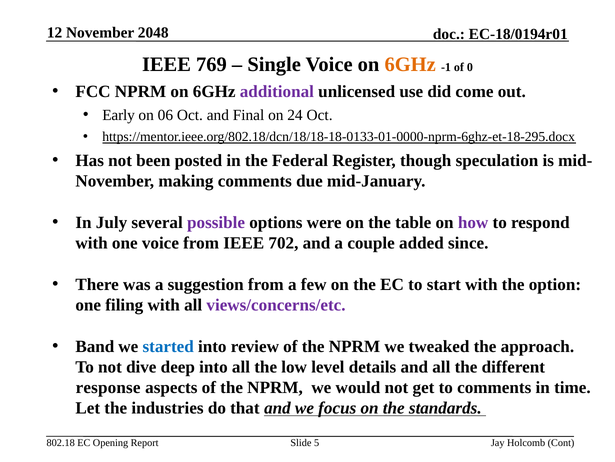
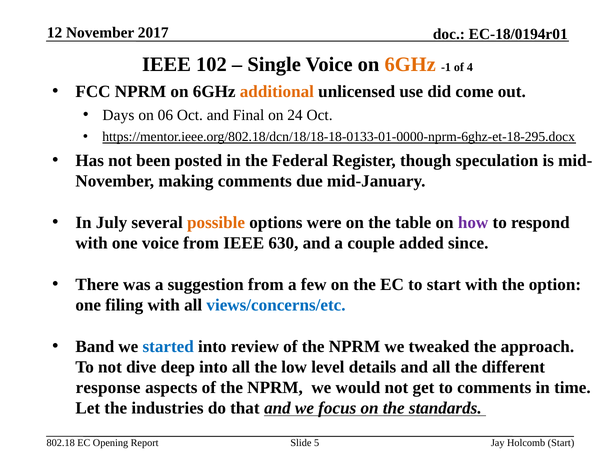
2048: 2048 -> 2017 (153, 33)
769: 769 -> 102 (211, 65)
0: 0 -> 4 (470, 67)
additional colour: purple -> orange (277, 91)
Early: Early -> Days (118, 115)
possible colour: purple -> orange (216, 222)
702: 702 -> 630 (283, 243)
views/concerns/etc colour: purple -> blue (276, 305)
Holcomb Cont: Cont -> Start (561, 442)
